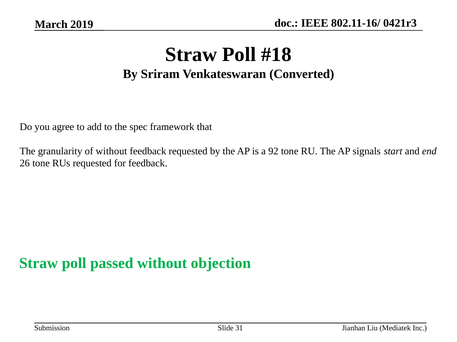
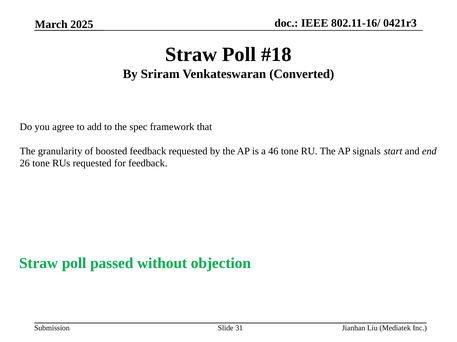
2019: 2019 -> 2025 (82, 24)
of without: without -> boosted (111, 151)
92: 92 -> 46 (273, 151)
